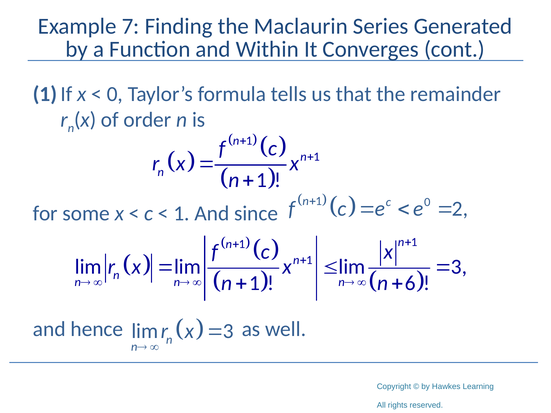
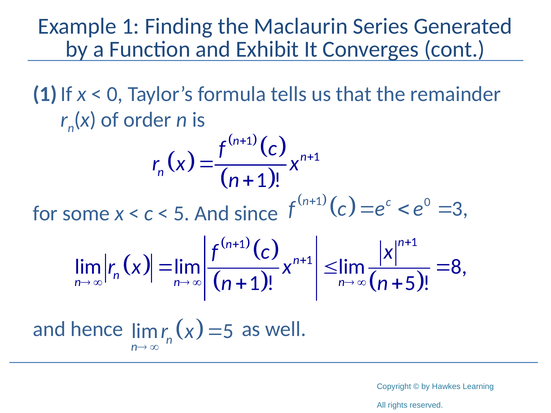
Example 7: 7 -> 1 (131, 26)
Within: Within -> Exhibit (267, 49)
2: 2 -> 3 (460, 209)
1: 1 -> 5 (182, 214)
3: 3 -> 8 (459, 267)
6: 6 -> 5 (410, 283)
3: 3 -> 5 (228, 331)
